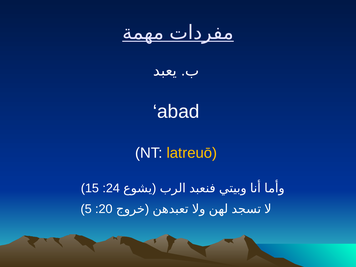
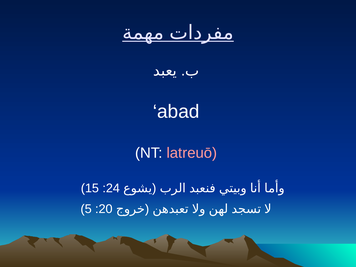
latreuō colour: yellow -> pink (192, 153)
